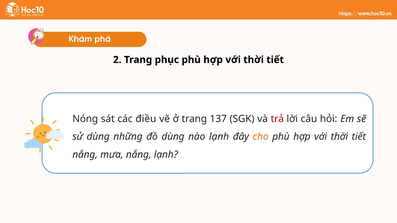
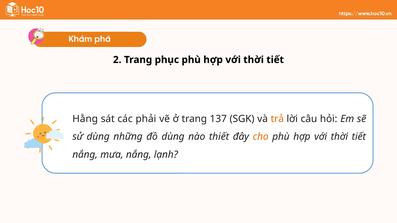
Nóng: Nóng -> Hằng (85, 119)
điều: điều -> phải (146, 119)
trả colour: red -> orange (277, 119)
nào lạnh: lạnh -> thiết (219, 137)
